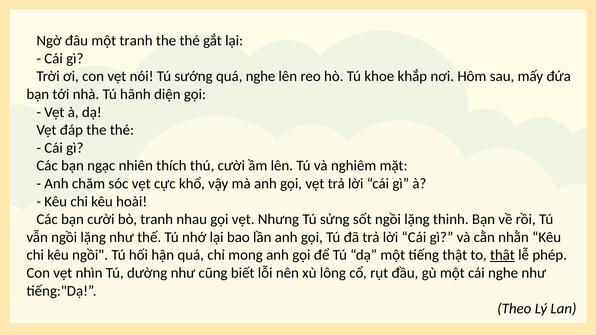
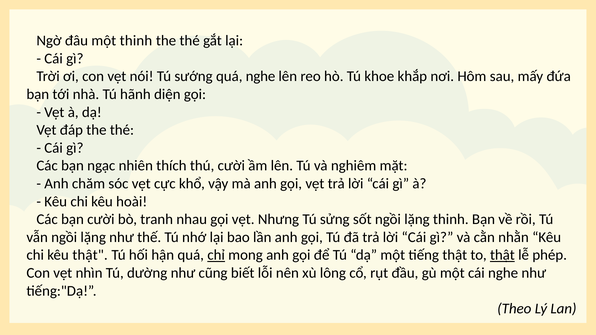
một tranh: tranh -> thinh (136, 41)
kêu ngồi: ngồi -> thật (90, 255)
chỉ underline: none -> present (216, 255)
